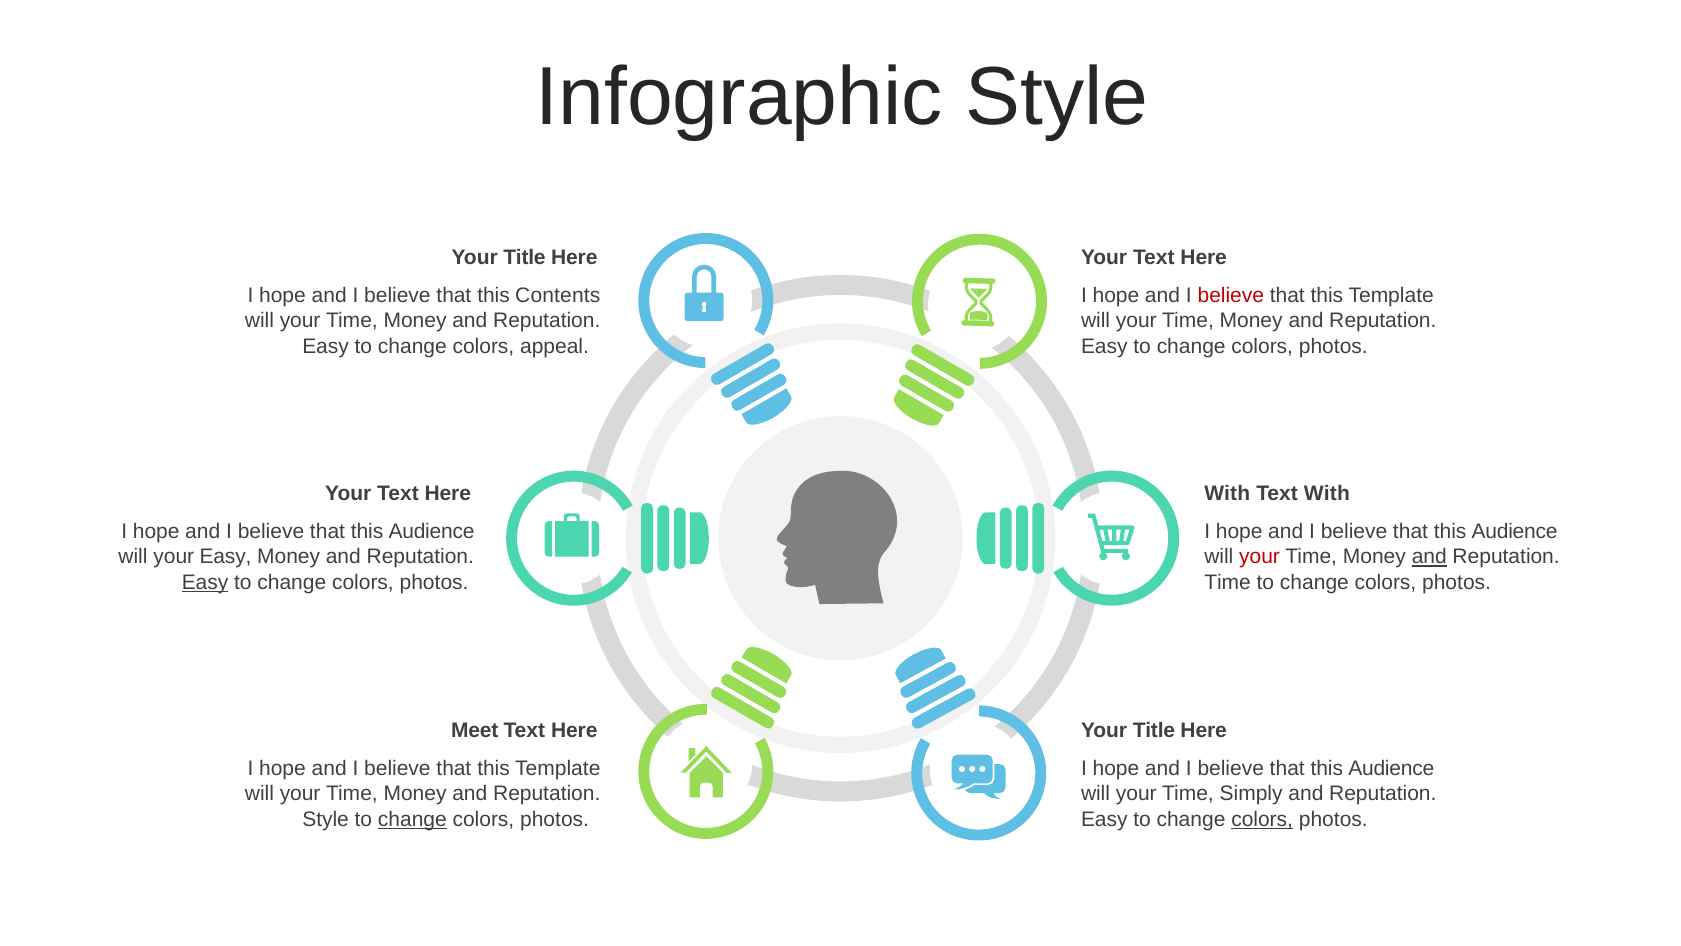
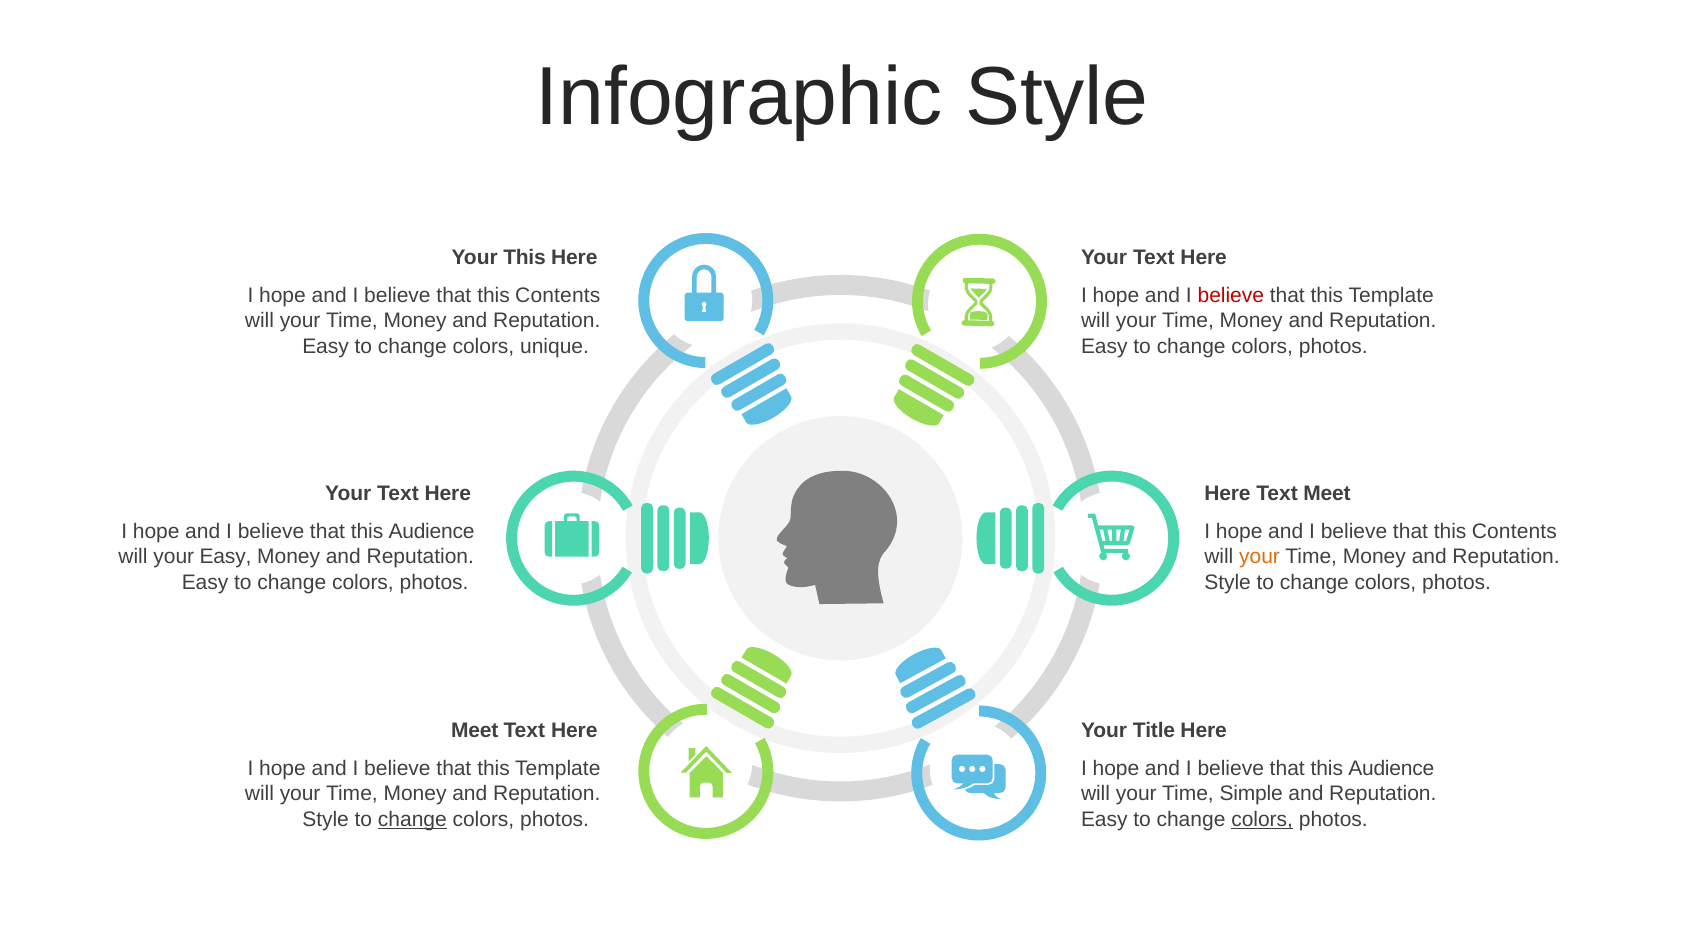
Title: Title -> This (525, 257)
appeal: appeal -> unique (555, 346)
With: With -> Here (1227, 493)
Text With: With -> Meet (1327, 493)
Audience: Audience -> Contents (1514, 532)
your colour: red -> orange (1260, 557)
and underline: present -> none (1429, 557)
Easy underline: present -> none (205, 582)
Time: Time -> Style (1228, 582)
Simply: Simply -> Simple (1251, 794)
